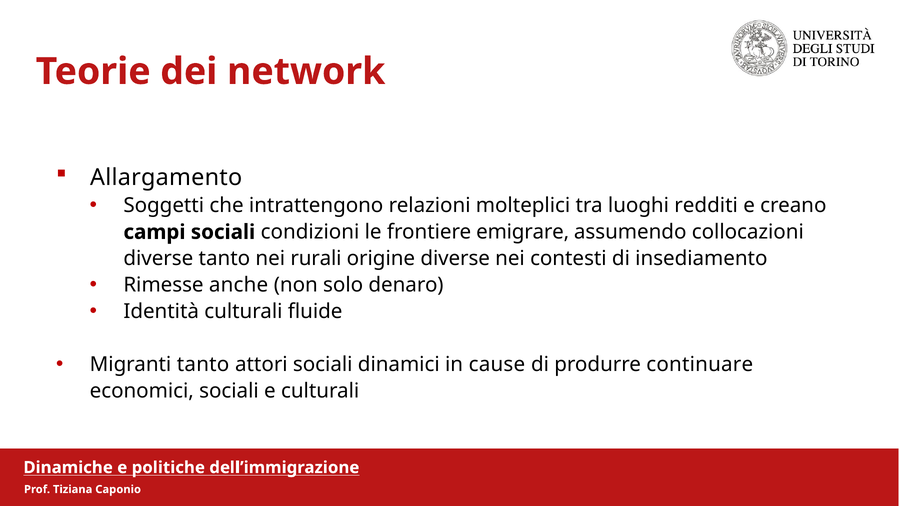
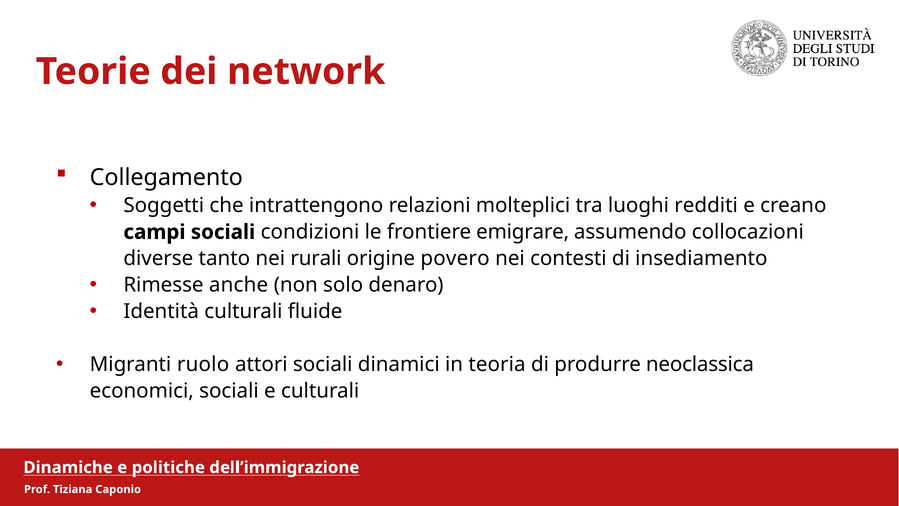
Allargamento: Allargamento -> Collegamento (166, 178)
origine diverse: diverse -> povero (455, 258)
Migranti tanto: tanto -> ruolo (203, 364)
cause: cause -> teoria (497, 364)
continuare: continuare -> neoclassica (700, 364)
